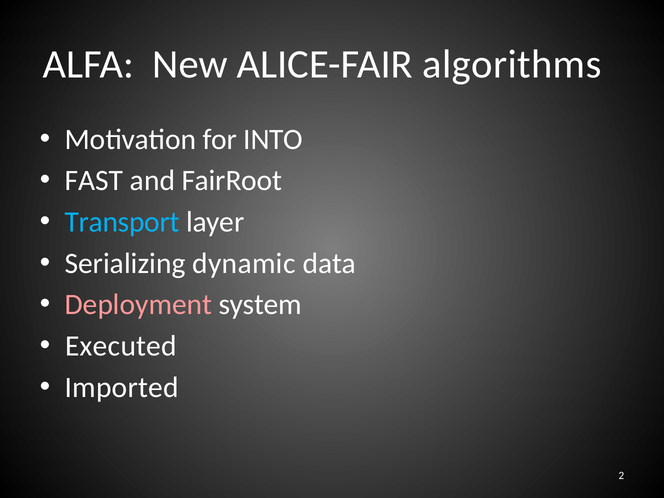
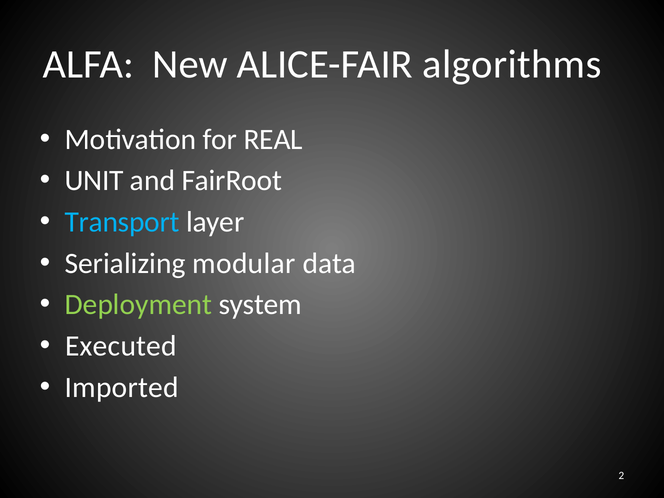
INTO: INTO -> REAL (273, 139)
FAST: FAST -> UNIT (94, 181)
dynamic: dynamic -> modular (244, 263)
Deployment colour: pink -> light green (138, 305)
